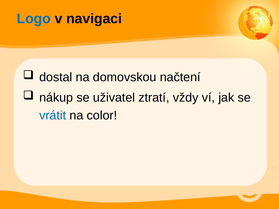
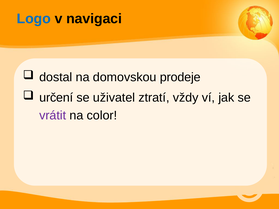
načtení: načtení -> prodeje (180, 77)
nákup: nákup -> určení (56, 98)
vrátit colour: blue -> purple (53, 116)
